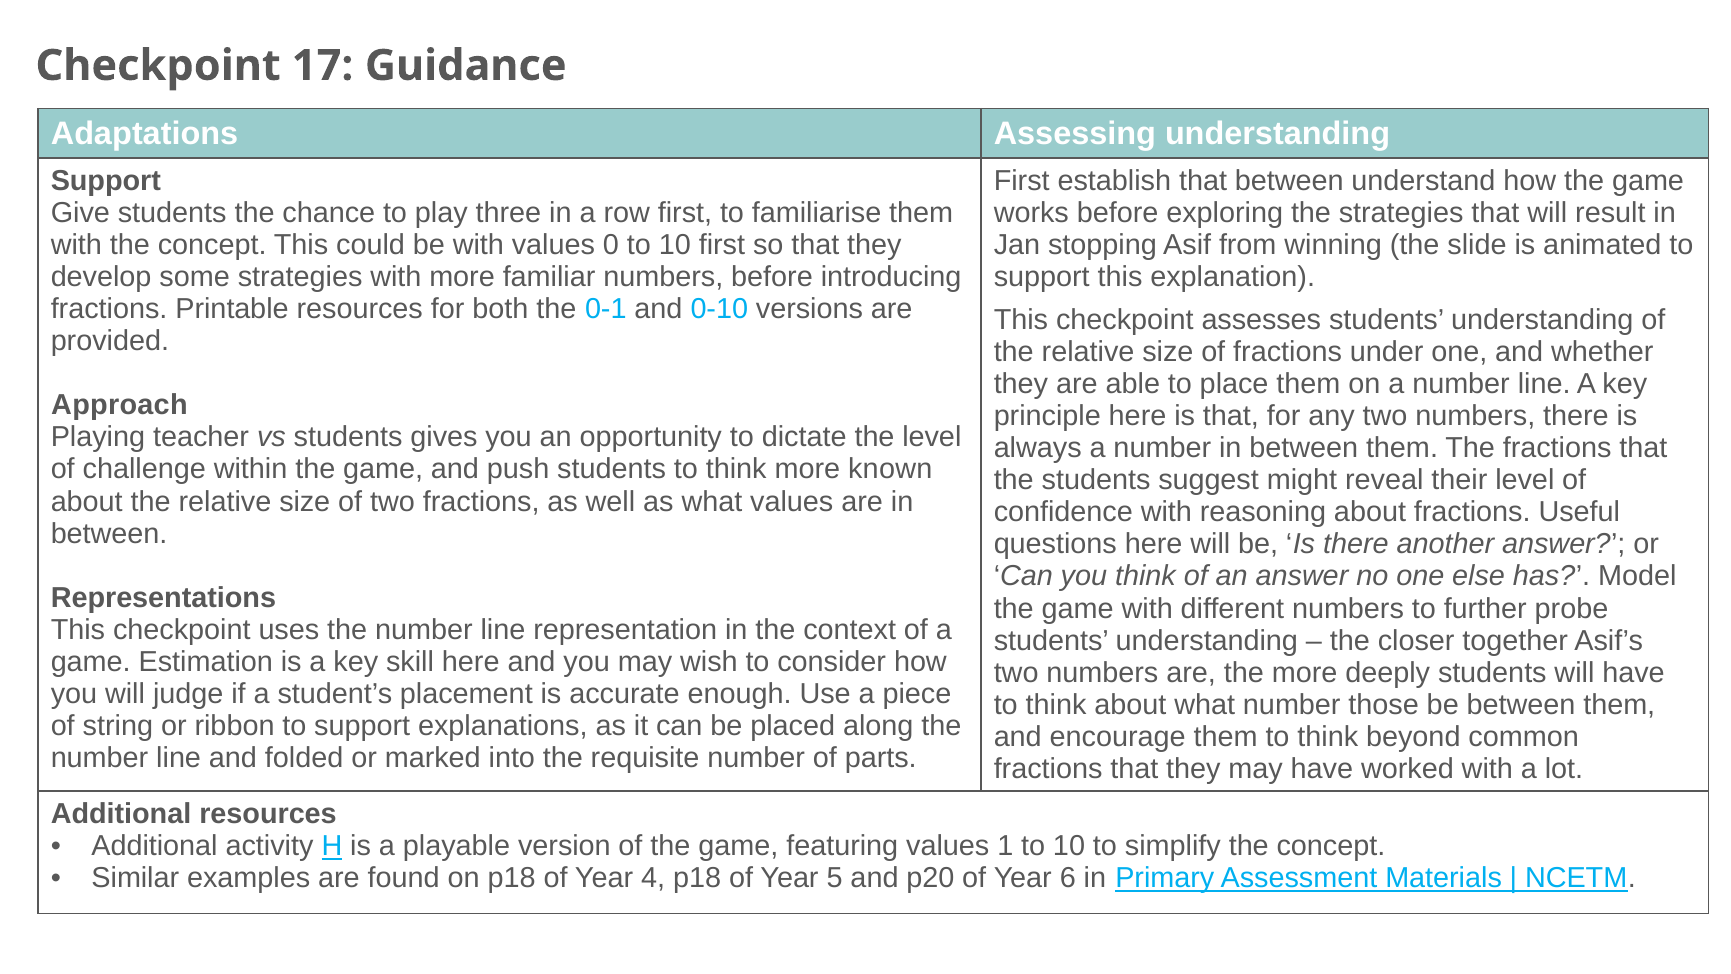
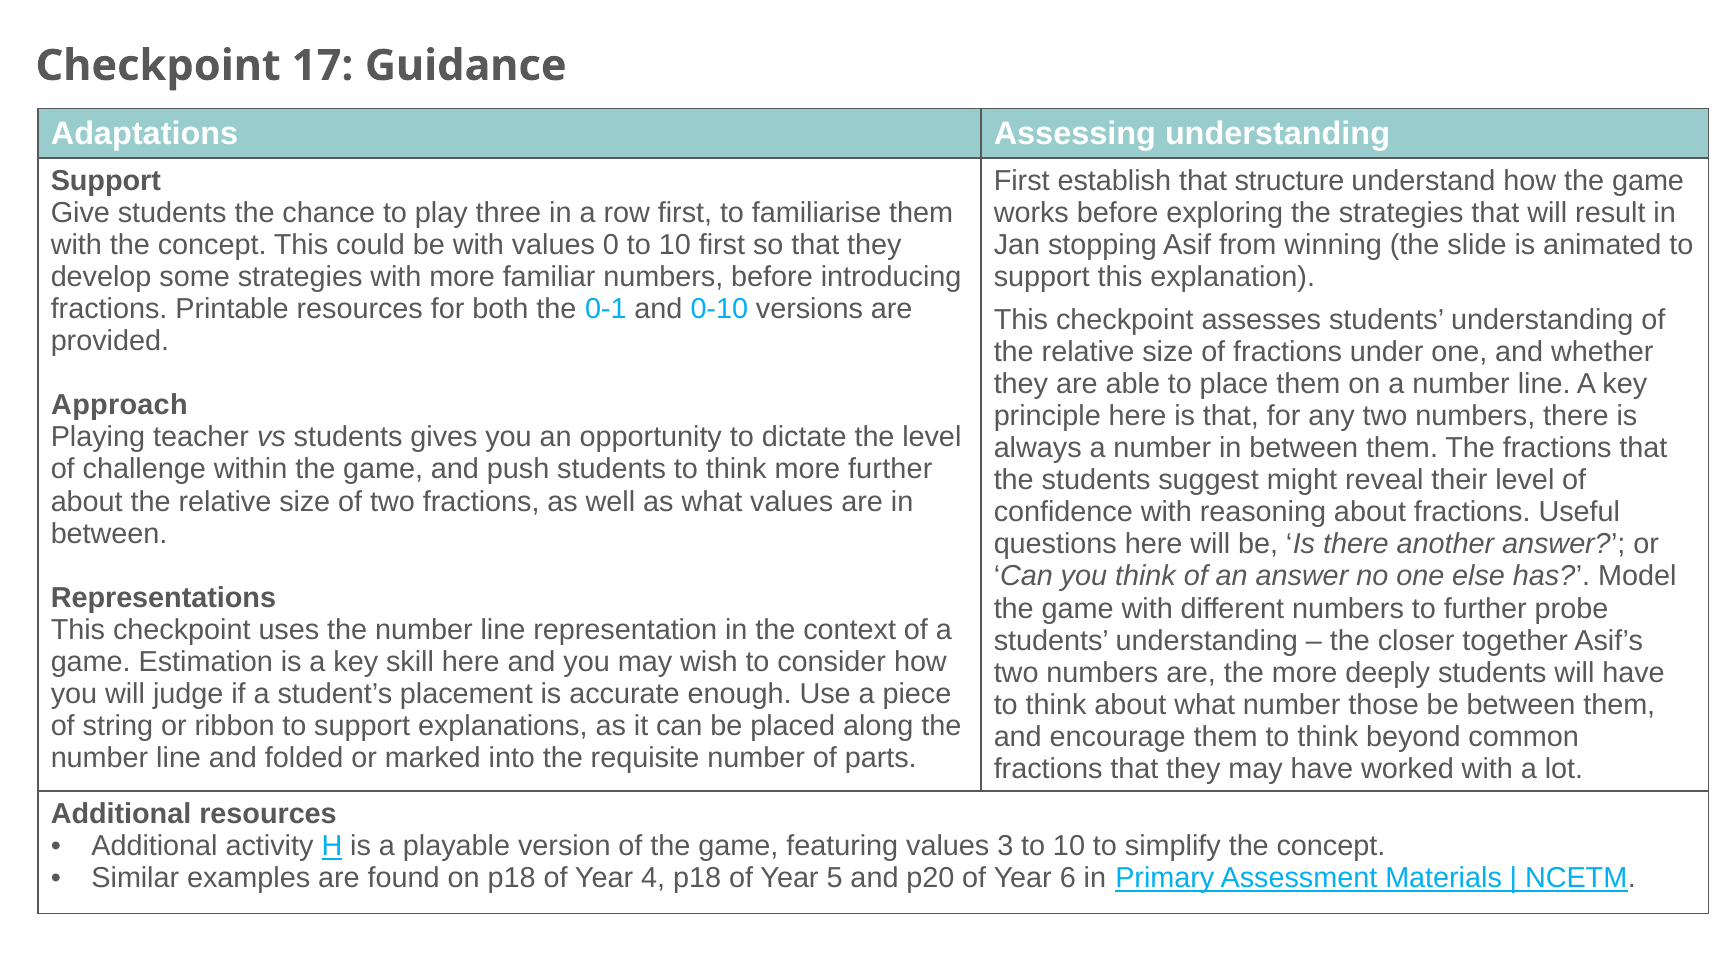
that between: between -> structure (1289, 181)
more known: known -> further (890, 469)
1: 1 -> 3 (1005, 846)
